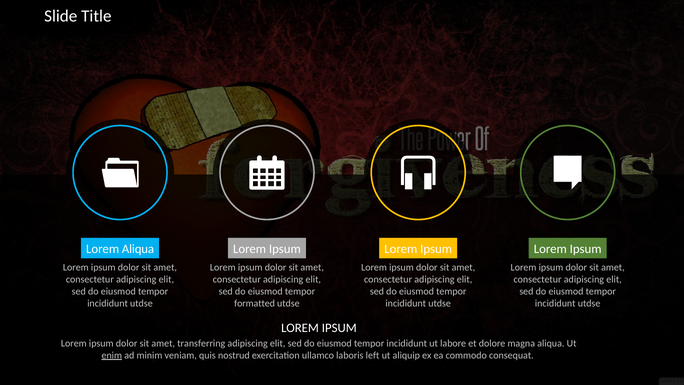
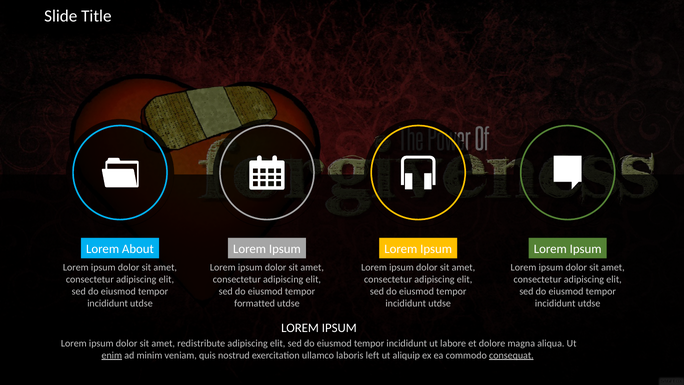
Lorem Aliqua: Aliqua -> About (138, 249)
transferring: transferring -> redistribute (201, 343)
consequat underline: none -> present (511, 355)
